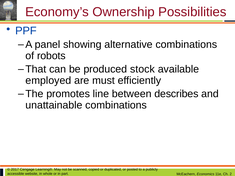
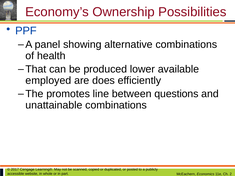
robots: robots -> health (51, 56)
stock: stock -> lower (142, 69)
must: must -> does (104, 81)
describes: describes -> questions (176, 94)
